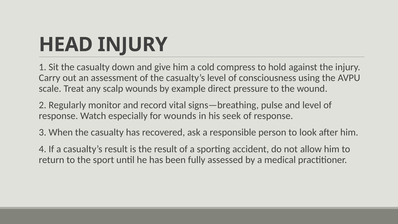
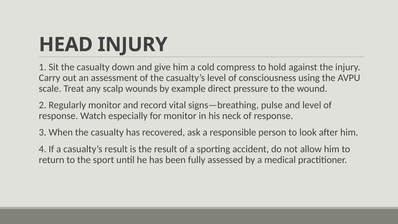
for wounds: wounds -> monitor (180, 116)
seek: seek -> neck (232, 116)
